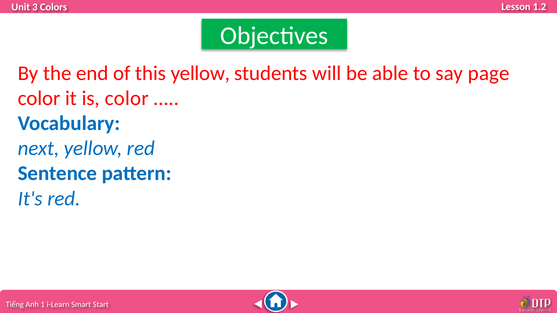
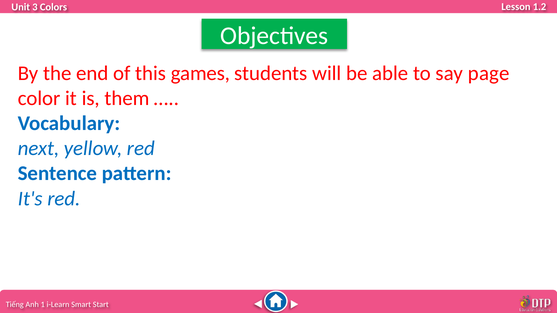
this yellow: yellow -> games (200, 73)
is color: color -> them (127, 98)
